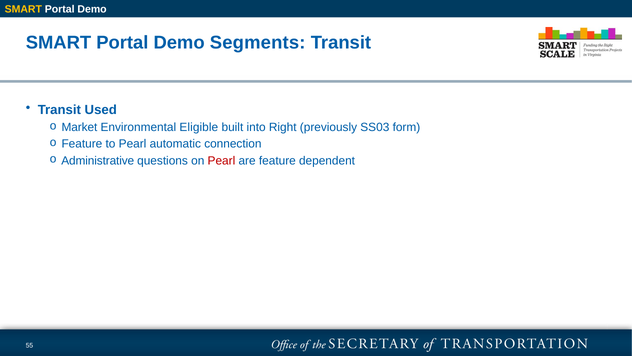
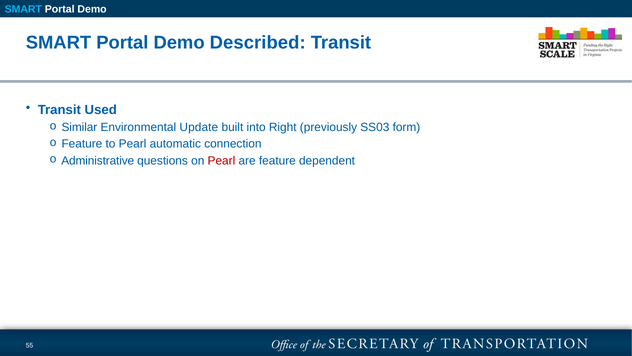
SMART colour: yellow -> light blue (23, 9)
Segments: Segments -> Described (258, 43)
Market: Market -> Similar (79, 127)
Eligible: Eligible -> Update (199, 127)
